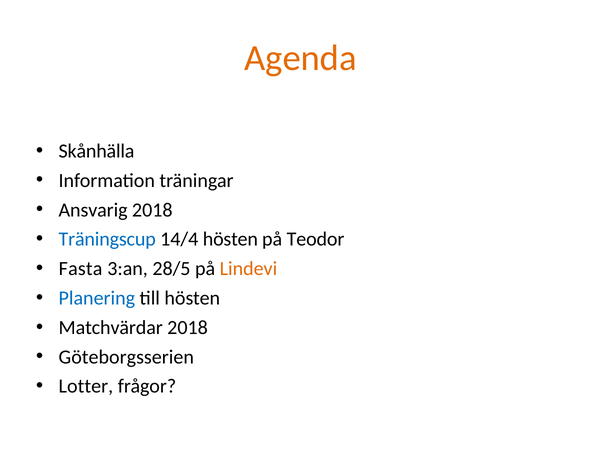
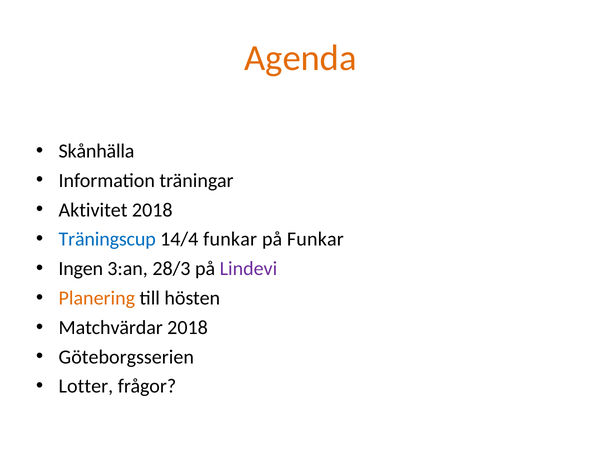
Ansvarig: Ansvarig -> Aktivitet (93, 210)
14/4 hösten: hösten -> funkar (230, 239)
på Teodor: Teodor -> Funkar (315, 239)
Fasta: Fasta -> Ingen (81, 269)
28/5: 28/5 -> 28/3 (171, 269)
Lindevi colour: orange -> purple (248, 269)
Planering colour: blue -> orange (97, 298)
